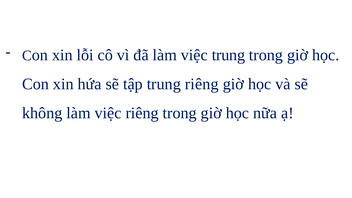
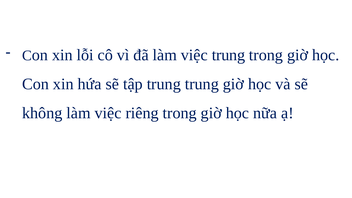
trung riêng: riêng -> trung (202, 84)
